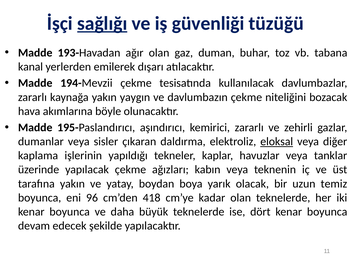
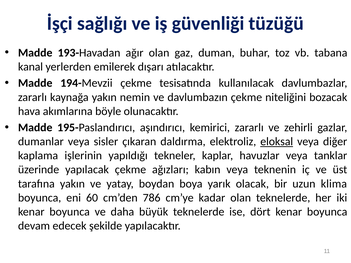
sağlığı underline: present -> none (102, 23)
yaygın: yaygın -> nemin (135, 97)
temiz: temiz -> klima (334, 184)
96: 96 -> 60 (92, 198)
418: 418 -> 786 (152, 198)
